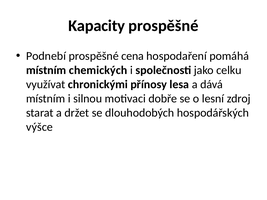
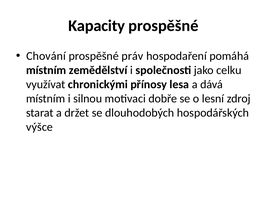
Podnebí: Podnebí -> Chování (46, 56)
cena: cena -> práv (132, 56)
chemických: chemických -> zemědělství (98, 70)
